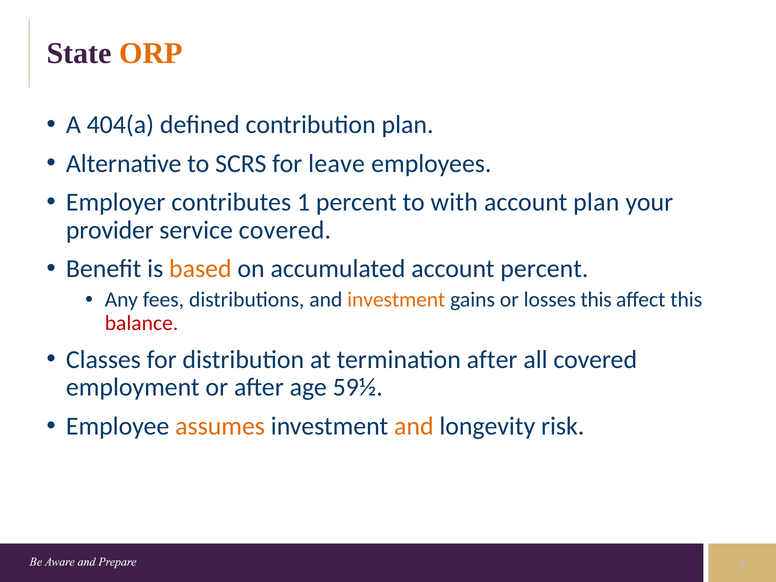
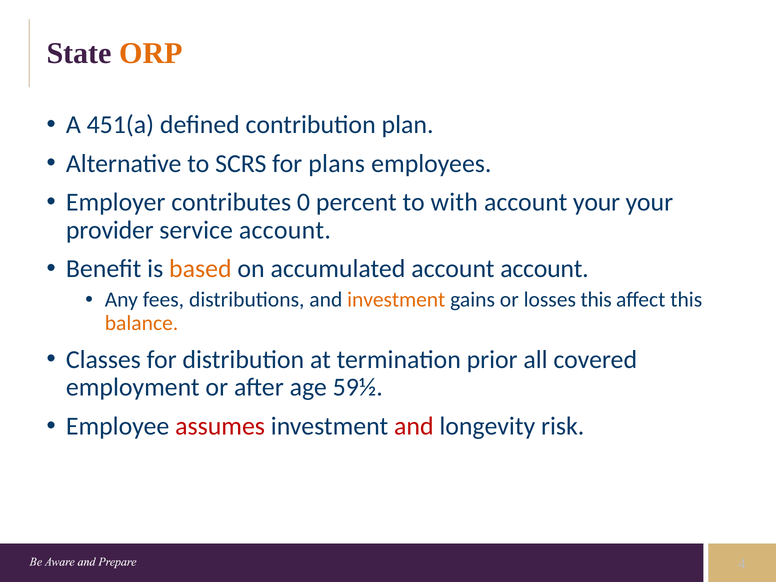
404(a: 404(a -> 451(a (120, 125)
leave: leave -> plans (337, 163)
1: 1 -> 0 (304, 202)
account plan: plan -> your (597, 202)
service covered: covered -> account (285, 230)
account percent: percent -> account (545, 269)
balance colour: red -> orange (142, 323)
termination after: after -> prior (492, 359)
assumes colour: orange -> red (220, 426)
and colour: orange -> red (414, 426)
